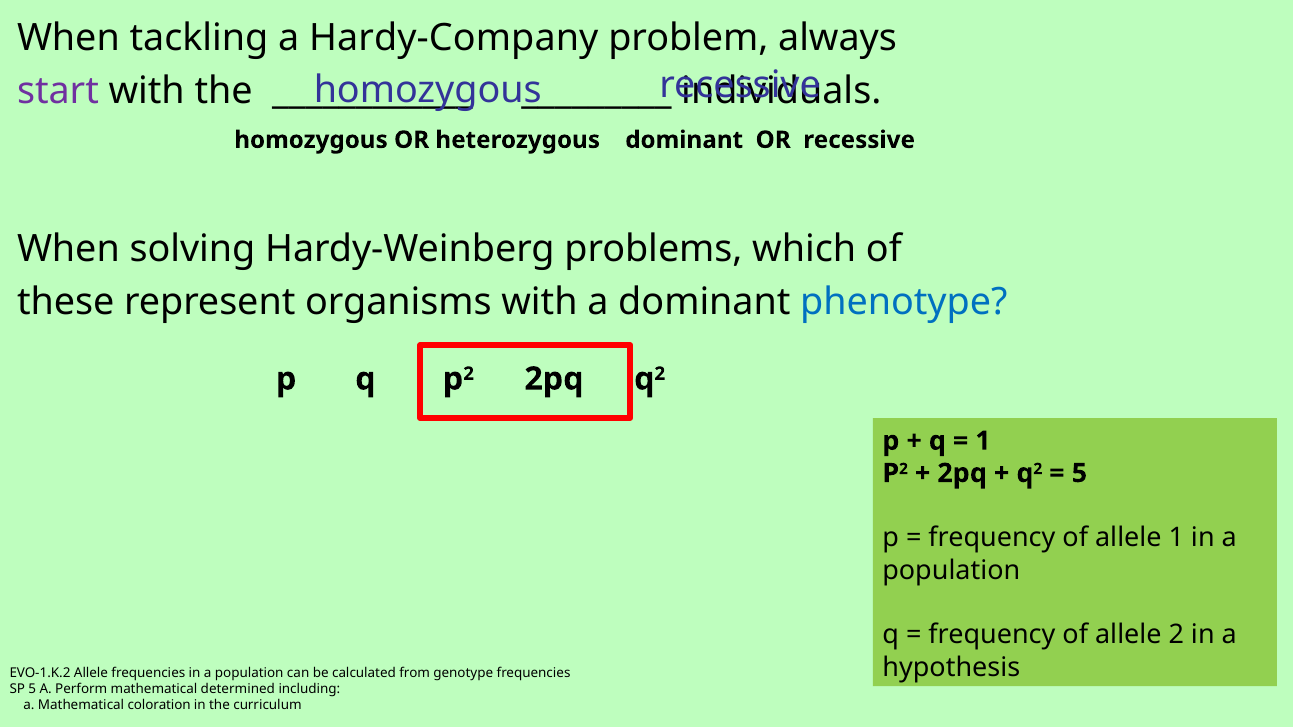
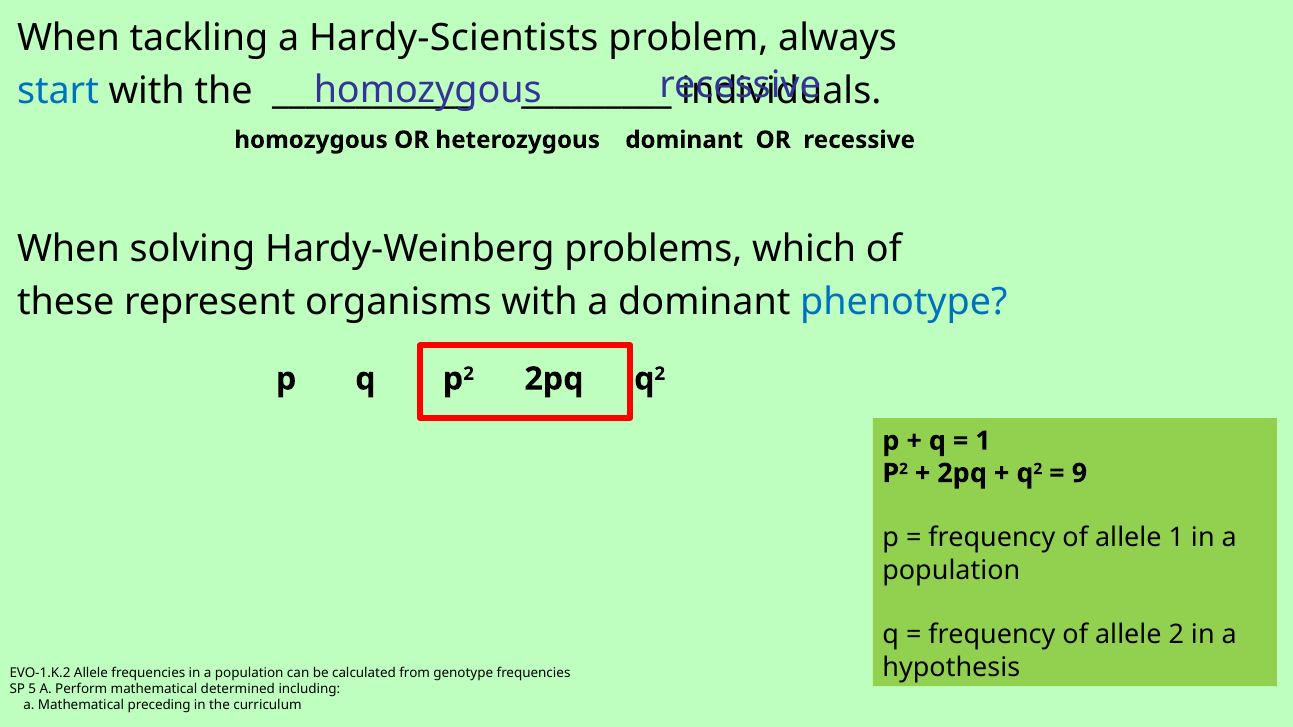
Hardy-Company: Hardy-Company -> Hardy-Scientists (454, 38)
start colour: purple -> blue (58, 91)
5: 5 -> 9 (1079, 473)
coloration: coloration -> preceding (159, 705)
